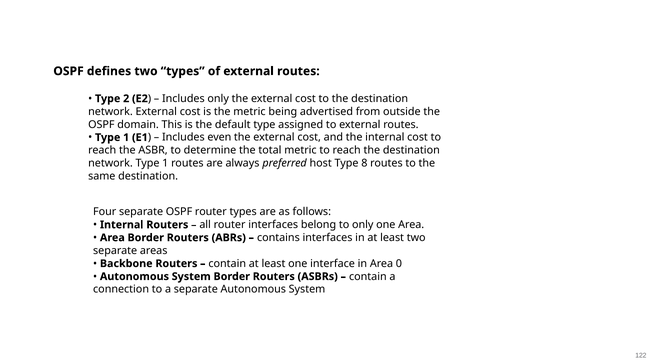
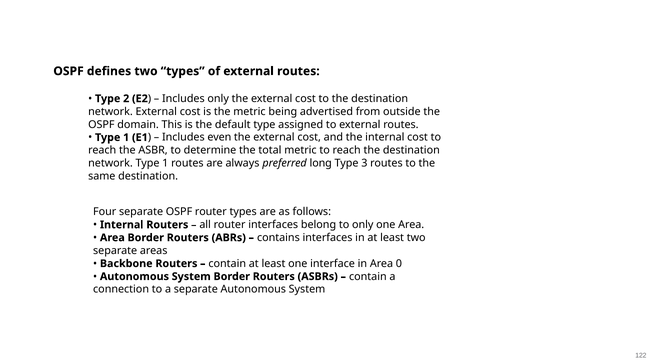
host: host -> long (321, 163)
8: 8 -> 3 (364, 163)
